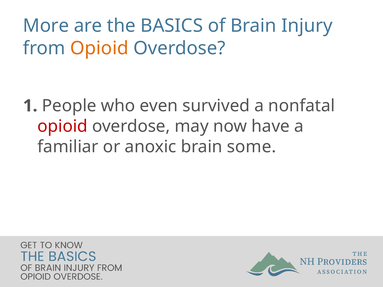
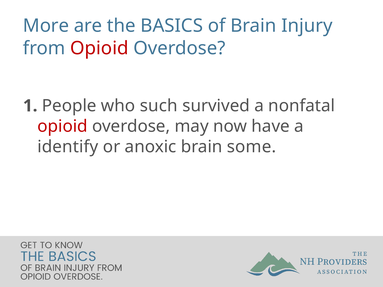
Opioid colour: orange -> red (99, 48)
even: even -> such (159, 106)
familiar: familiar -> identify (68, 147)
